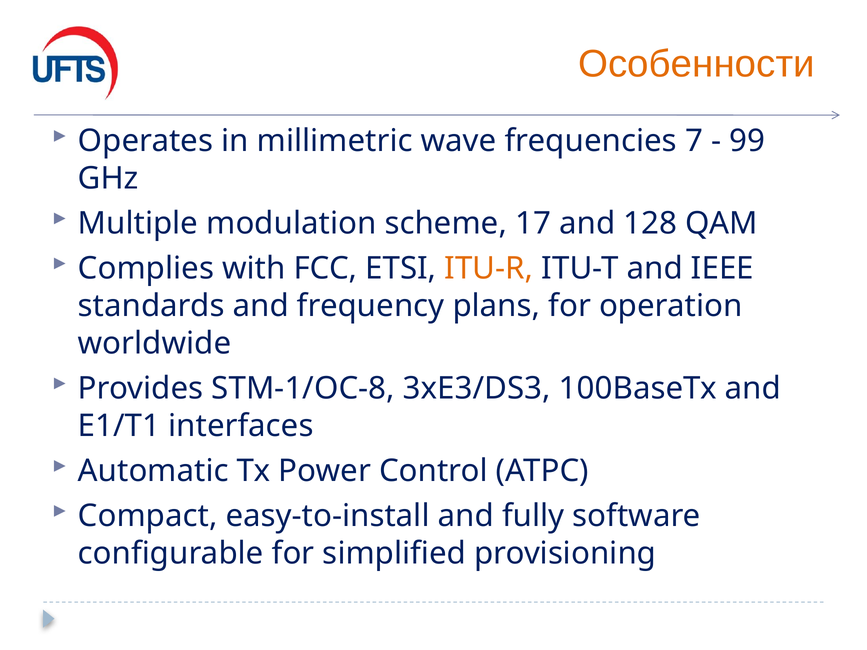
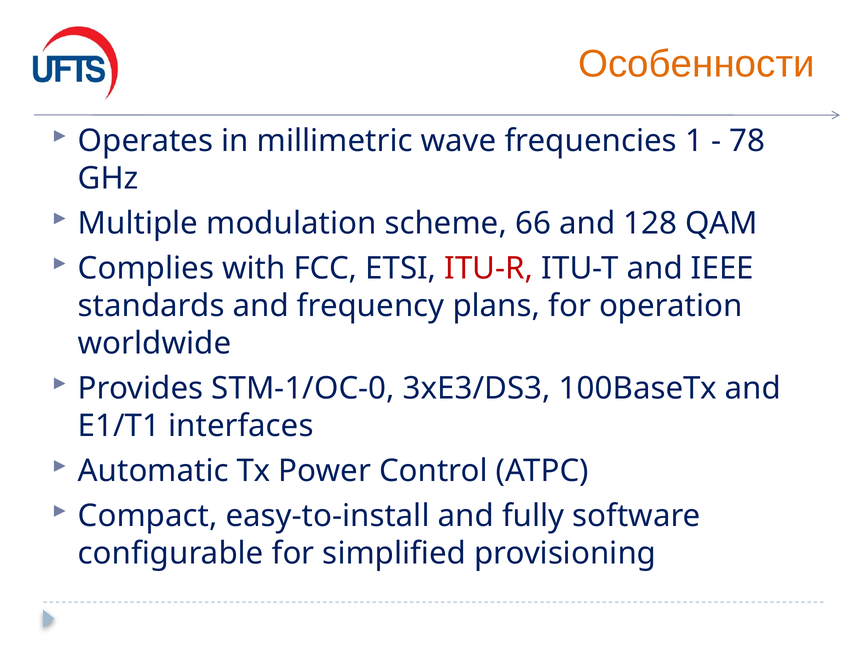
7: 7 -> 1 (694, 141)
99: 99 -> 78 (747, 141)
17: 17 -> 66 (533, 223)
ITU-R colour: orange -> red (489, 268)
STM-1/OC-8: STM-1/OC-8 -> STM-1/OC-0 (303, 389)
